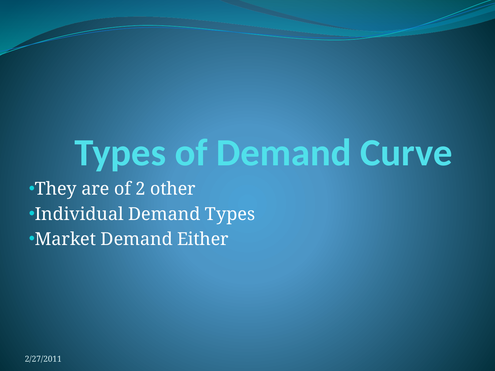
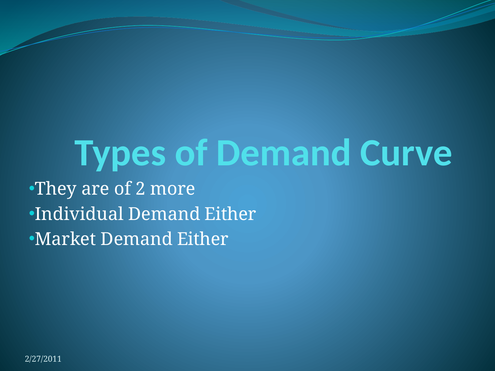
other: other -> more (173, 189)
Individual Demand Types: Types -> Either (230, 214)
